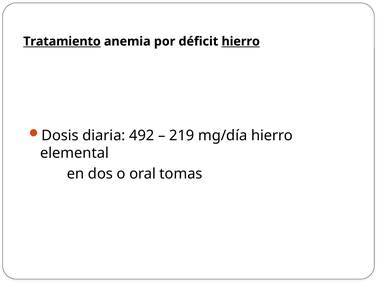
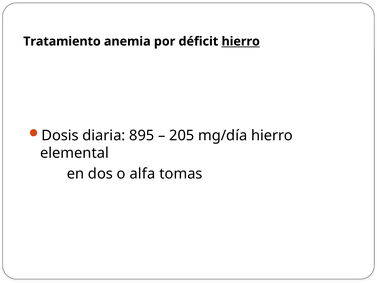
Tratamiento underline: present -> none (62, 41)
492: 492 -> 895 (142, 135)
219: 219 -> 205 (182, 135)
oral: oral -> alfa (142, 174)
